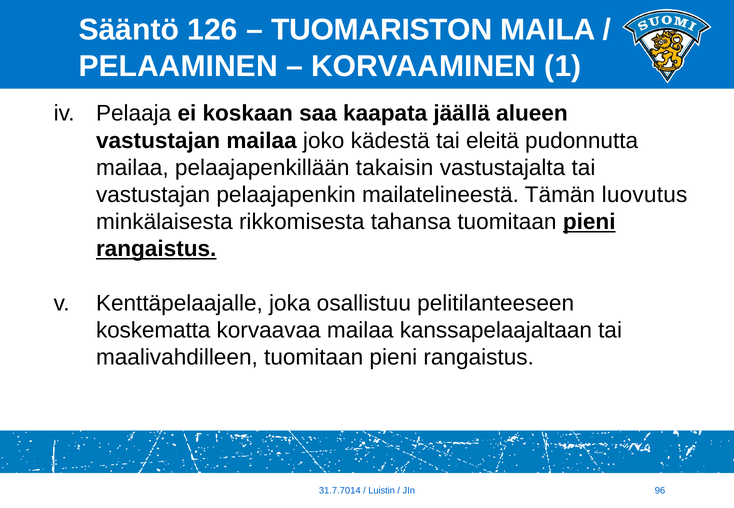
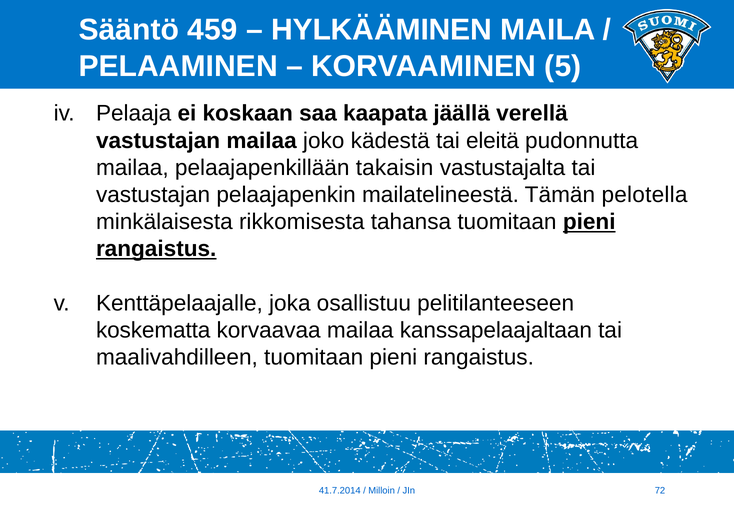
126: 126 -> 459 (213, 30)
TUOMARISTON: TUOMARISTON -> HYLKÄÄMINEN (382, 30)
1: 1 -> 5 (563, 66)
alueen: alueen -> verellä (532, 114)
luovutus: luovutus -> pelotella (644, 195)
31.7.7014: 31.7.7014 -> 41.7.2014 (340, 491)
Luistin: Luistin -> Milloin (382, 491)
96: 96 -> 72 (660, 491)
